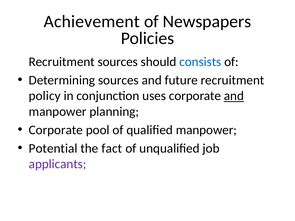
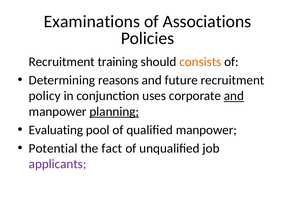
Achievement: Achievement -> Examinations (92, 21)
Newspapers: Newspapers -> Associations (207, 21)
Recruitment sources: sources -> training (118, 62)
consists colour: blue -> orange (200, 62)
Determining sources: sources -> reasons (118, 80)
planning underline: none -> present (114, 112)
Corporate: Corporate -> Evaluating (56, 130)
